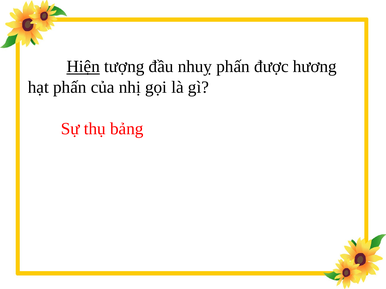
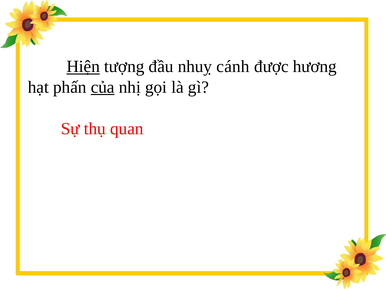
nhuỵ phấn: phấn -> cánh (233, 67)
của underline: none -> present (103, 87)
bảng: bảng -> quan (127, 129)
